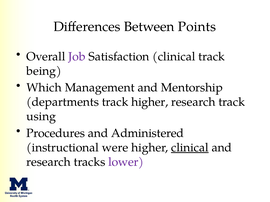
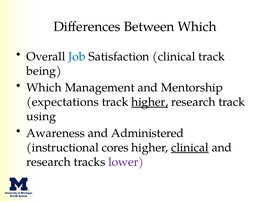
Between Points: Points -> Which (197, 27)
Job colour: purple -> blue (77, 57)
departments: departments -> expectations (63, 102)
higher underline: none -> present (150, 102)
Procedures: Procedures -> Awareness (56, 133)
were: were -> cores (115, 148)
